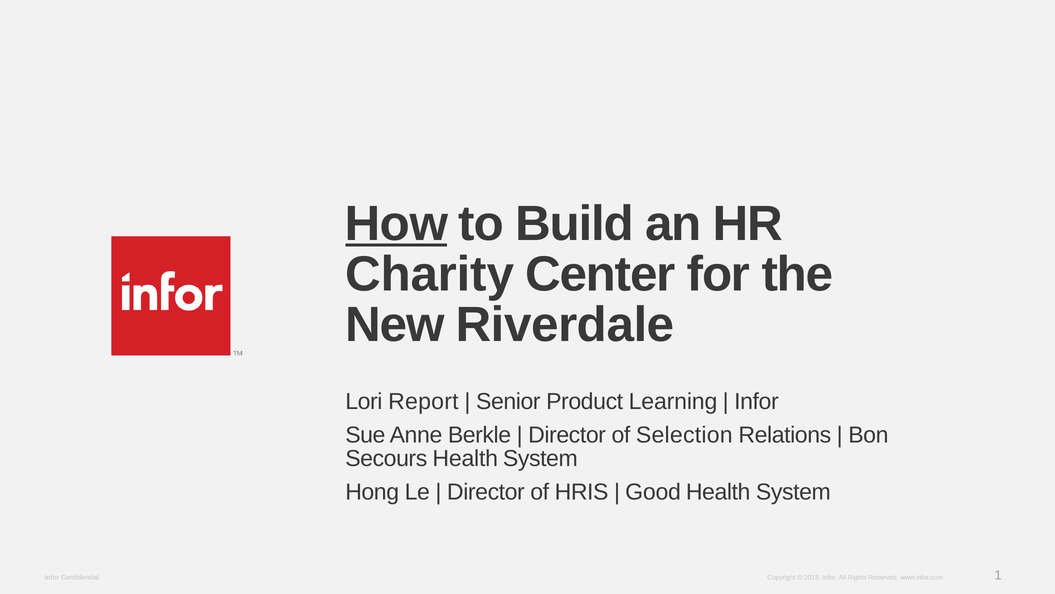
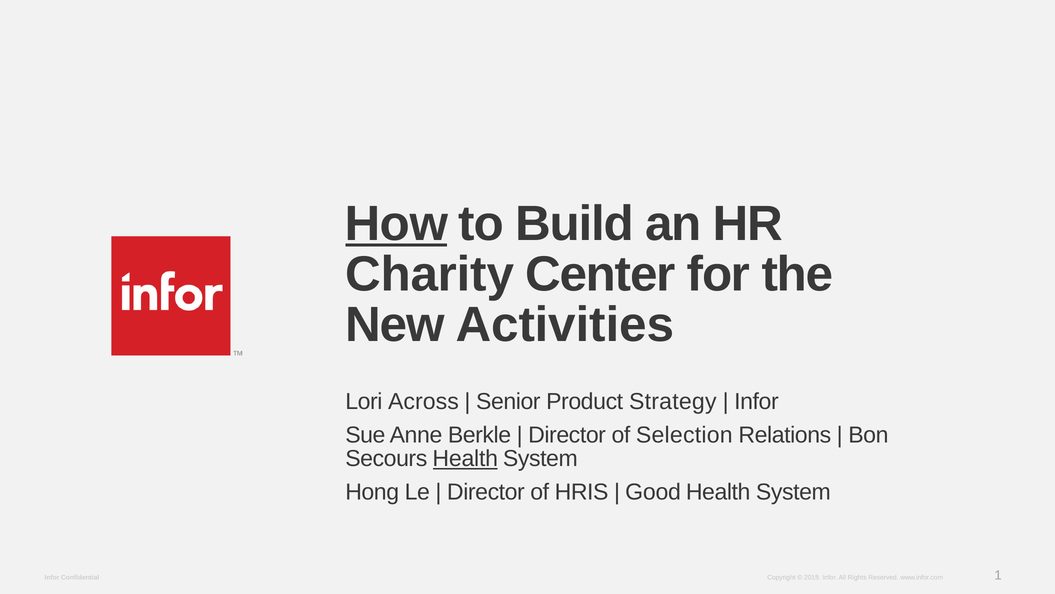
Riverdale: Riverdale -> Activities (565, 324)
Report: Report -> Across (423, 401)
Learning: Learning -> Strategy (673, 401)
Health underline: none -> present (465, 458)
